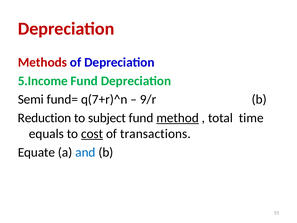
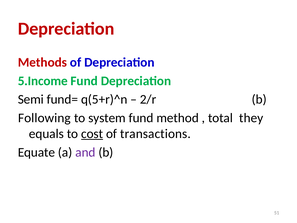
q(7+r)^n: q(7+r)^n -> q(5+r)^n (104, 99)
9/r: 9/r -> 2/r (148, 99)
Reduction: Reduction -> Following (44, 118)
subject: subject -> system (107, 118)
method underline: present -> none (178, 118)
time: time -> they (251, 118)
and colour: blue -> purple (85, 152)
